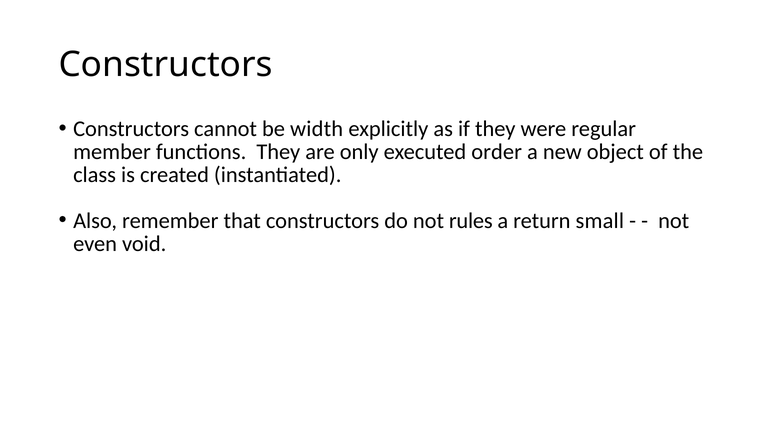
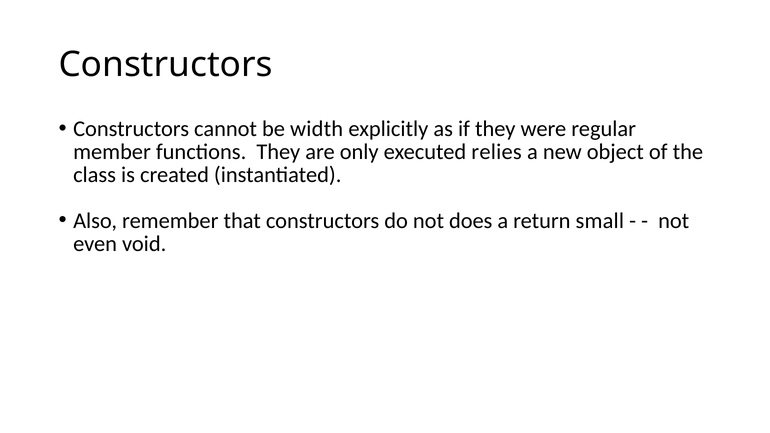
order: order -> relies (497, 152)
rules: rules -> does (471, 221)
